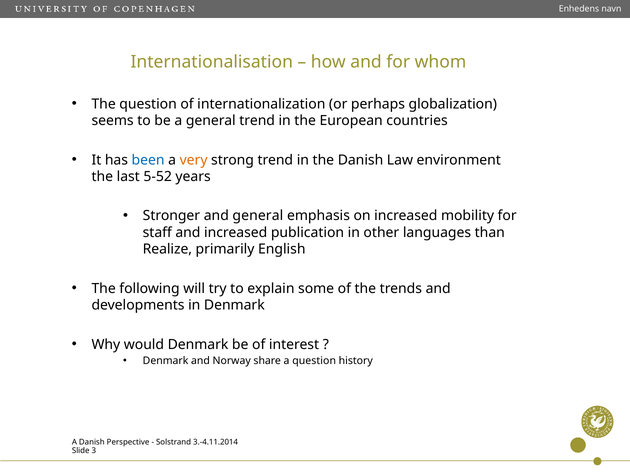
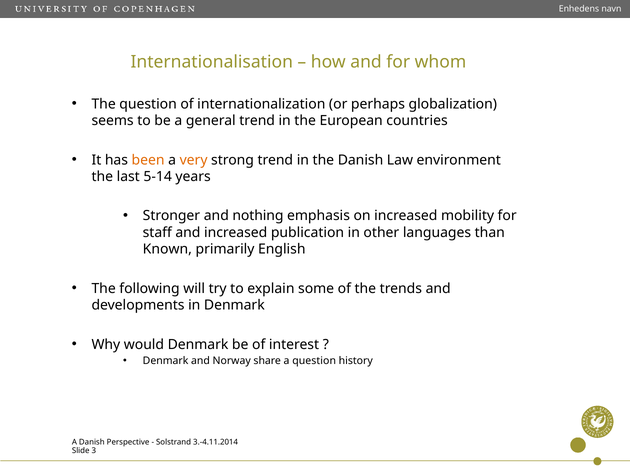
been colour: blue -> orange (148, 160)
5-52: 5-52 -> 5-14 (158, 177)
and general: general -> nothing (258, 216)
Realize: Realize -> Known (167, 250)
